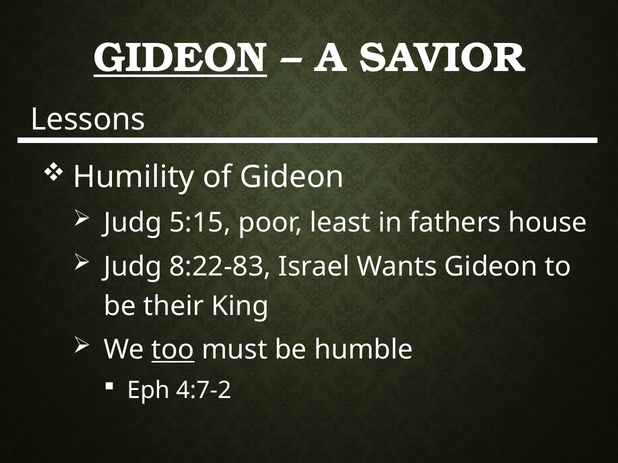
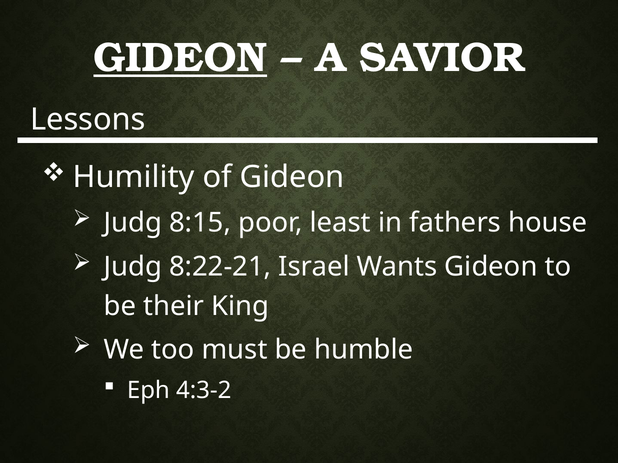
5:15: 5:15 -> 8:15 (200, 223)
8:22-83: 8:22-83 -> 8:22-21 (220, 267)
too underline: present -> none (173, 350)
4:7-2: 4:7-2 -> 4:3-2 (204, 391)
